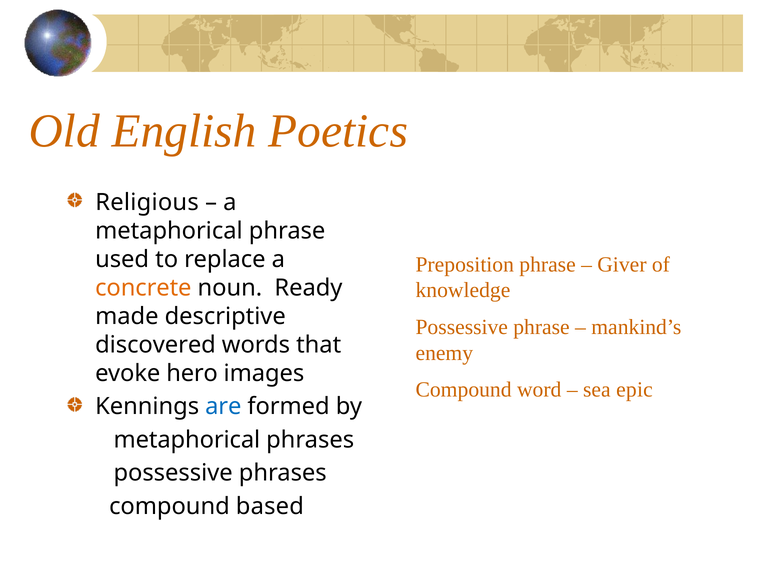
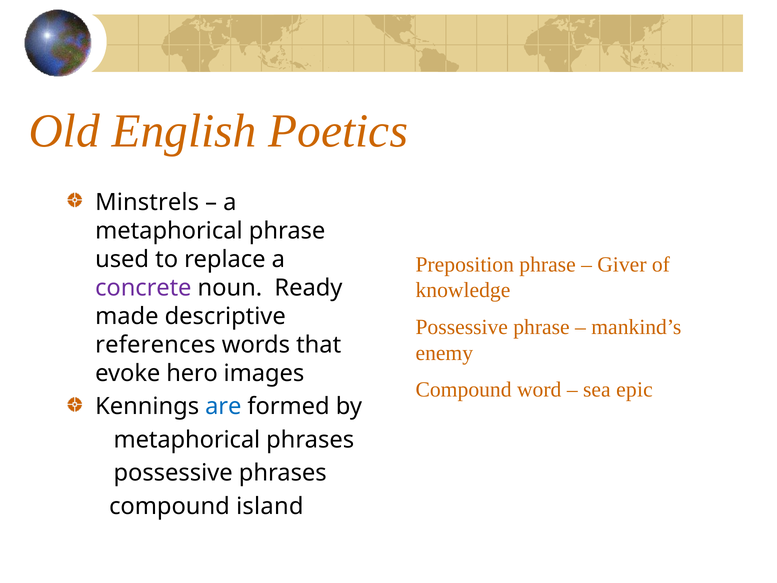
Religious: Religious -> Minstrels (147, 202)
concrete colour: orange -> purple (143, 288)
discovered: discovered -> references (155, 345)
based: based -> island (270, 506)
